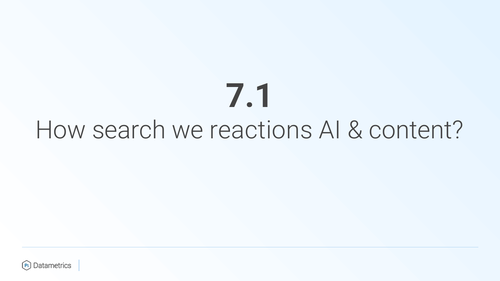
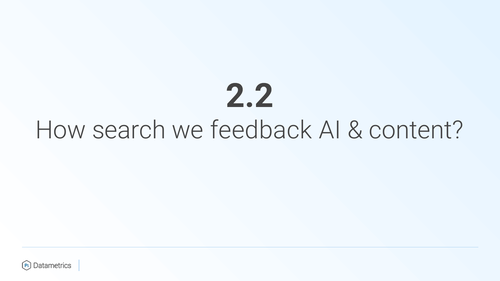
7.1: 7.1 -> 2.2 (250, 96)
reactions: reactions -> feedback (261, 130)
